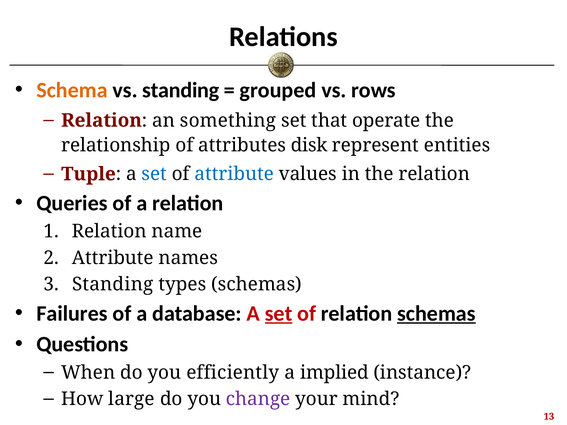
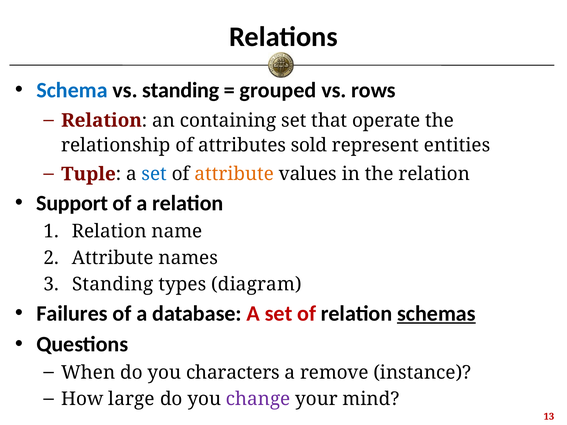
Schema colour: orange -> blue (72, 90)
something: something -> containing (228, 121)
disk: disk -> sold (309, 145)
attribute colour: blue -> orange (234, 174)
Queries: Queries -> Support (72, 203)
types schemas: schemas -> diagram (256, 284)
set underline: present -> none (279, 314)
efficiently: efficiently -> characters (233, 373)
implied: implied -> remove (334, 373)
